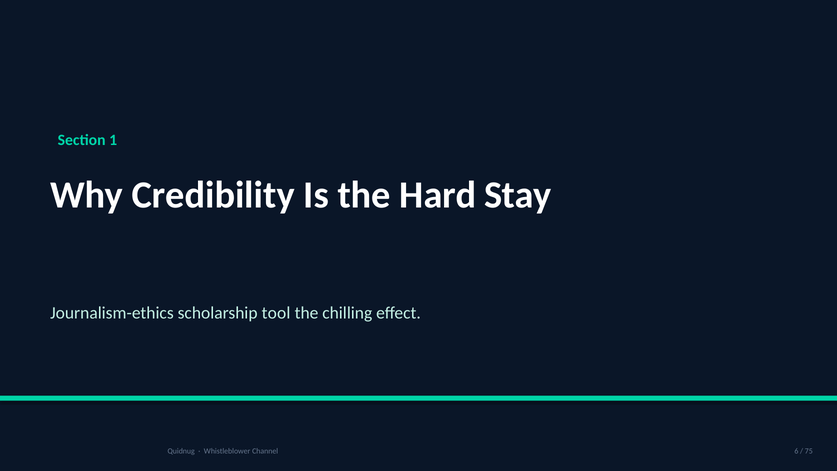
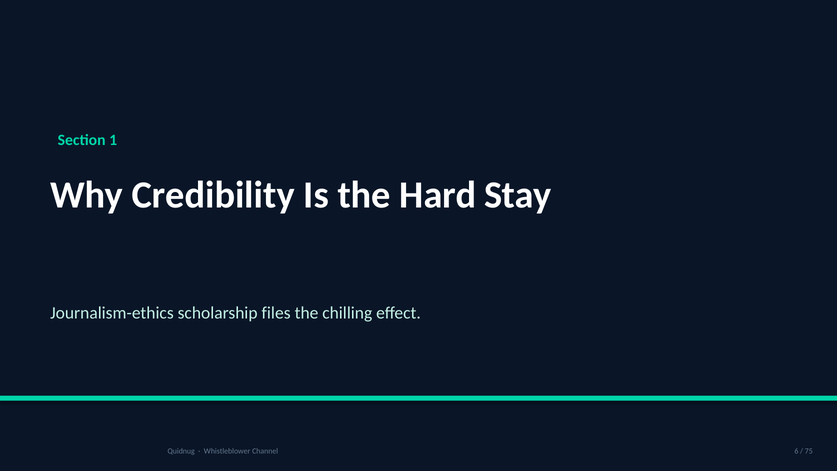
tool: tool -> files (276, 313)
